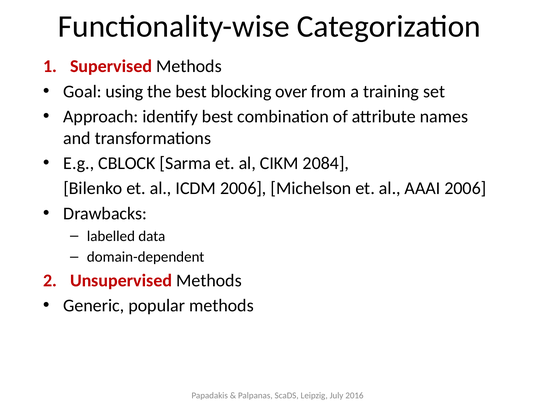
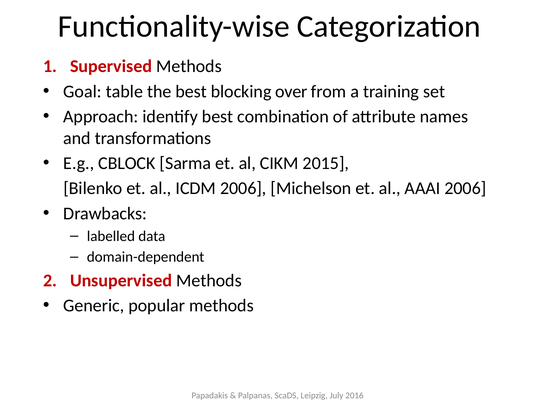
using: using -> table (124, 91)
2084: 2084 -> 2015 (326, 163)
